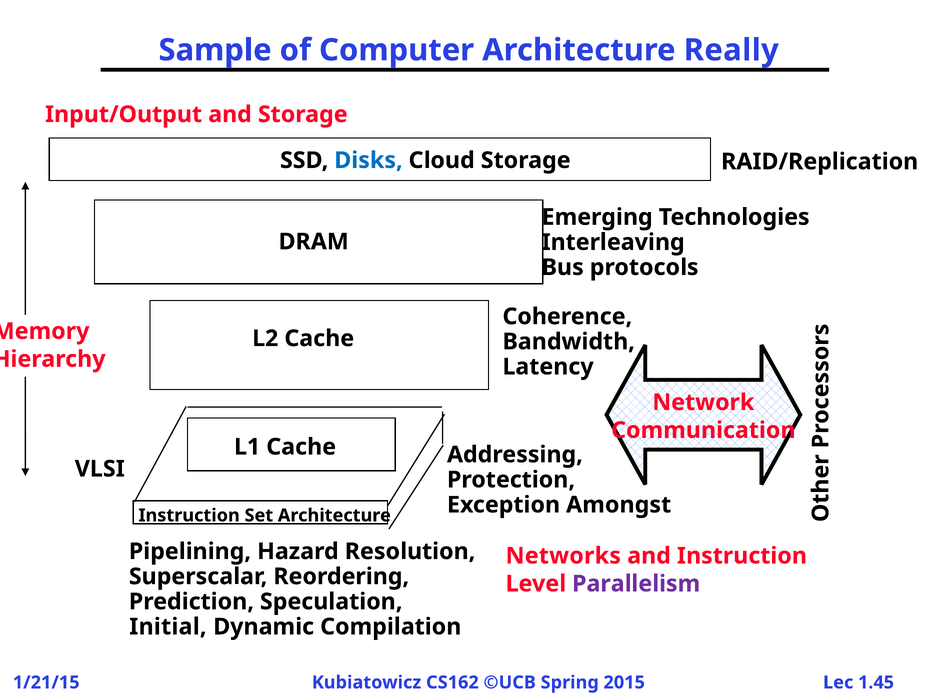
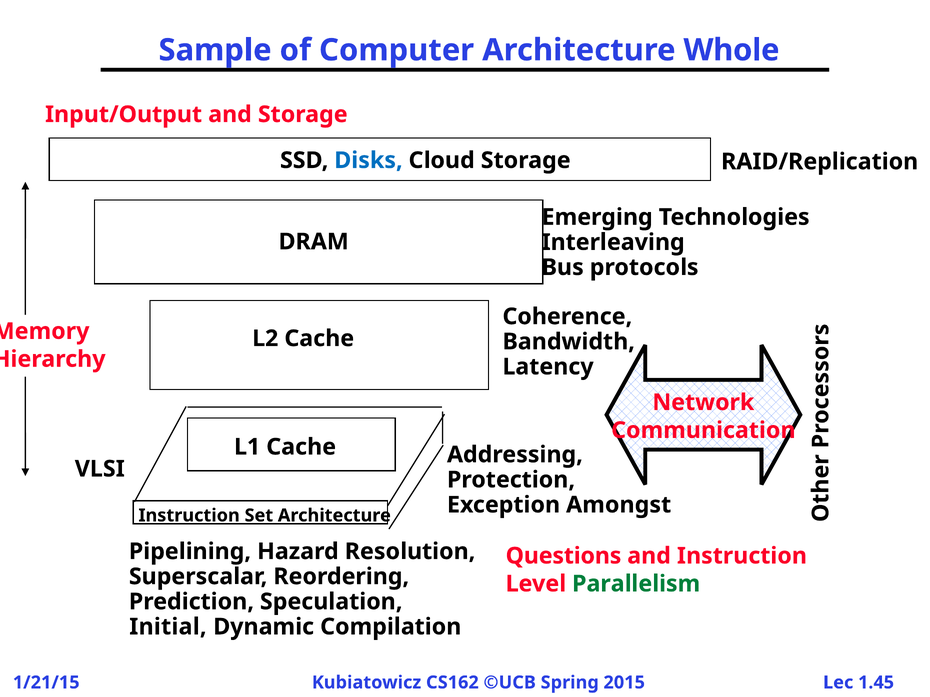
Really: Really -> Whole (732, 50)
Networks: Networks -> Questions (564, 556)
Parallelism colour: purple -> green (636, 584)
